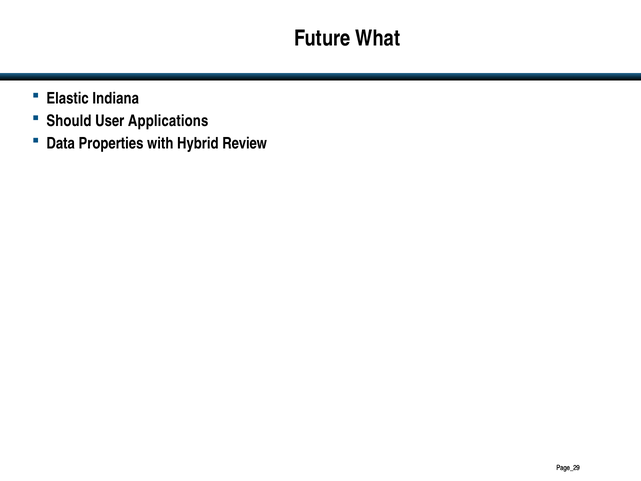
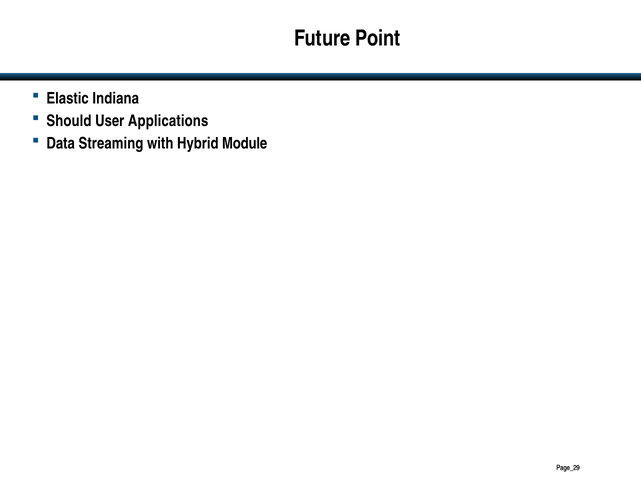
What: What -> Point (378, 39)
Properties: Properties -> Streaming (111, 143)
Review: Review -> Module (245, 143)
